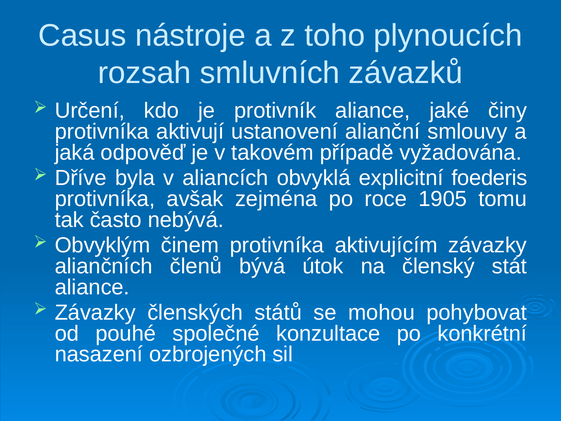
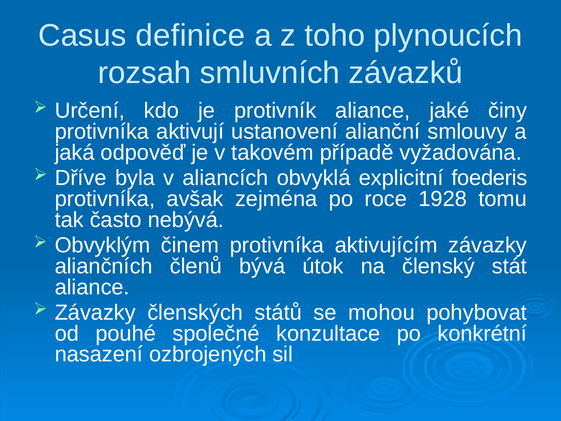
nástroje: nástroje -> definice (190, 35)
1905: 1905 -> 1928 (443, 199)
